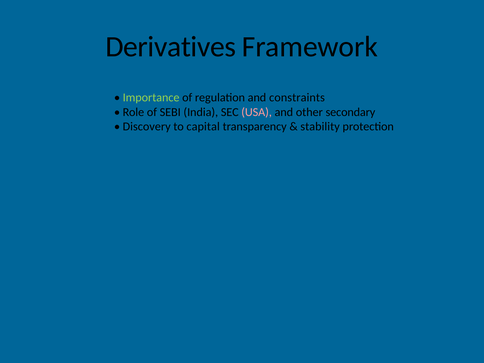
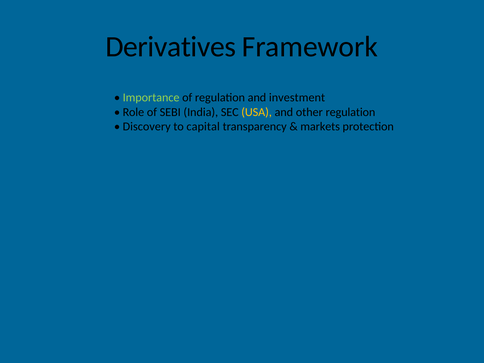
constraints: constraints -> investment (297, 98)
USA colour: pink -> yellow (257, 112)
other secondary: secondary -> regulation (350, 112)
stability: stability -> markets (320, 127)
